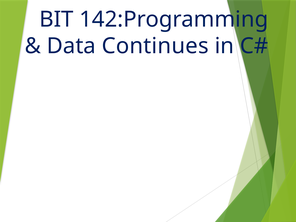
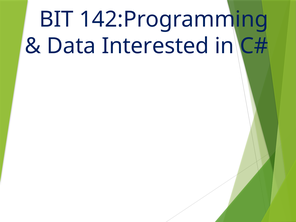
Continues: Continues -> Interested (155, 46)
